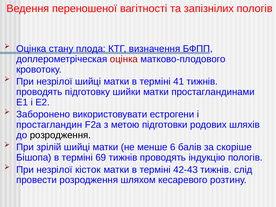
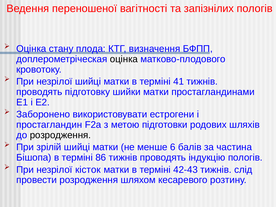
оцінка colour: red -> black (124, 59)
скоріше: скоріше -> частина (234, 147)
69: 69 -> 86 (101, 158)
